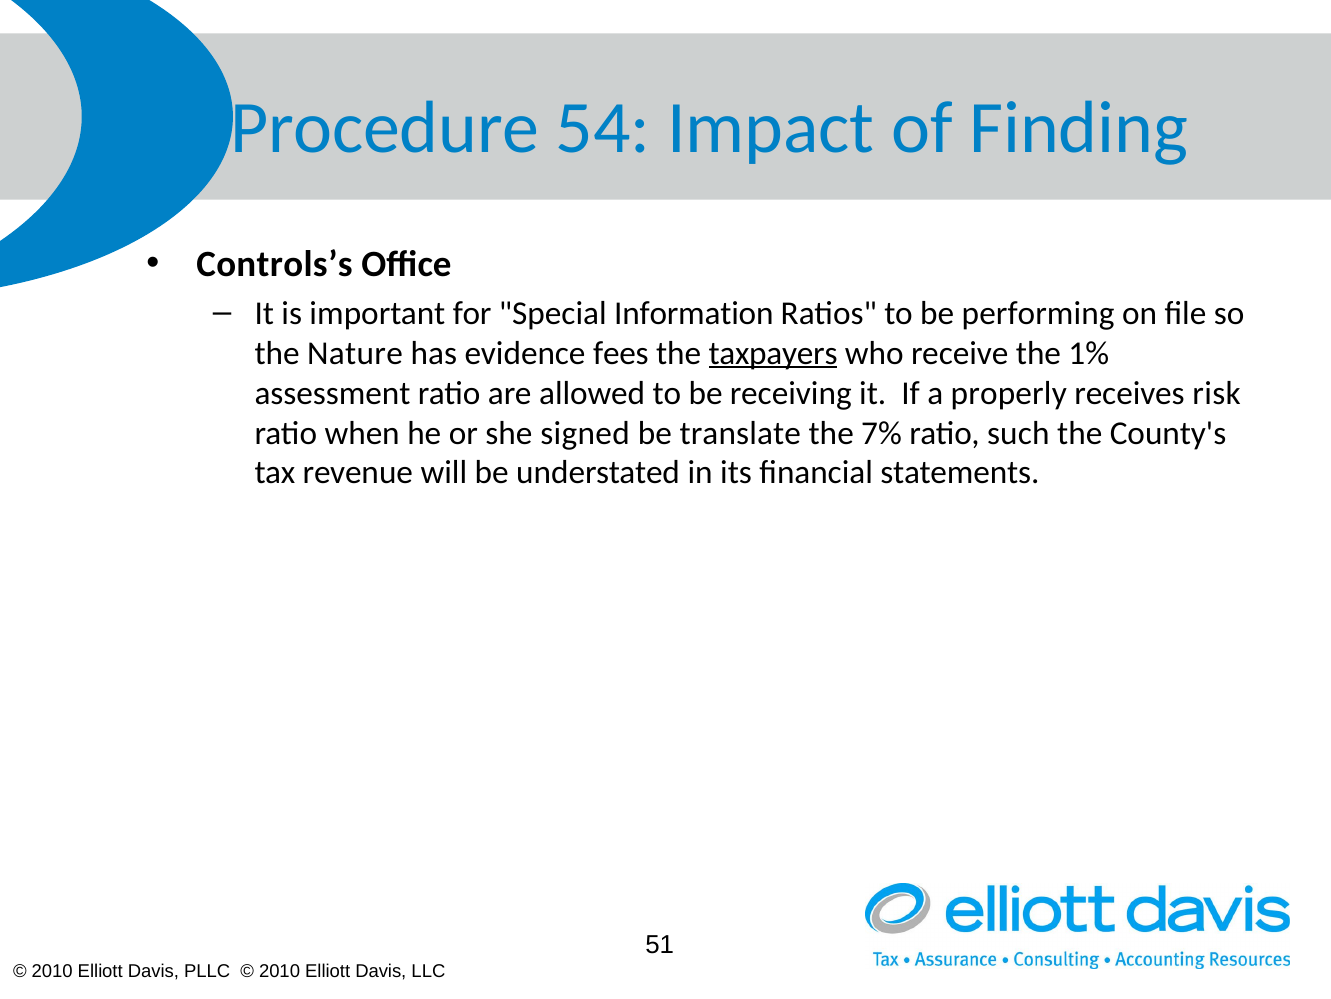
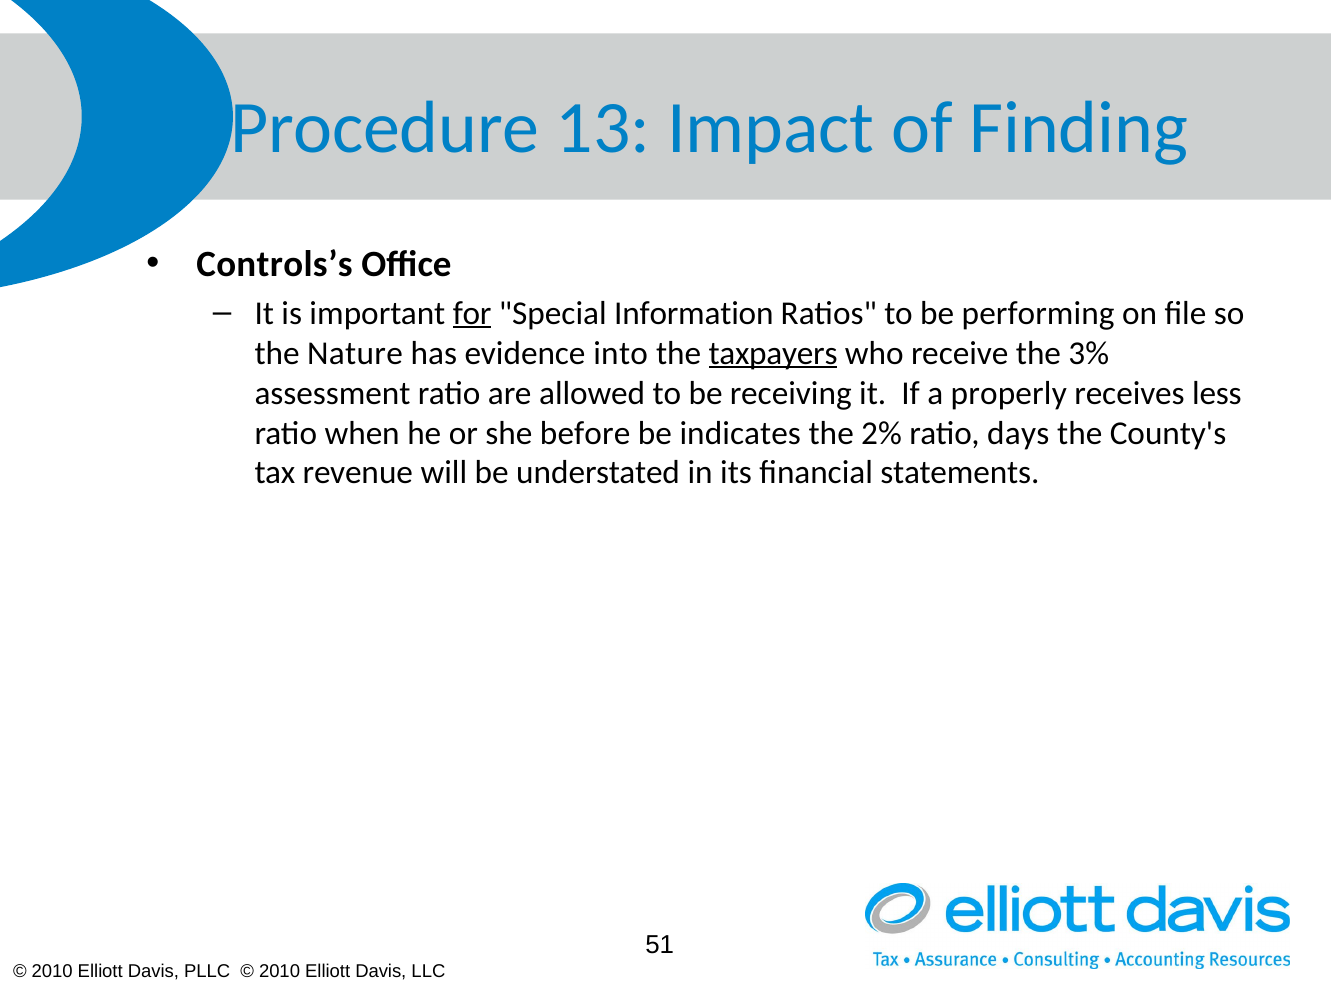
54: 54 -> 13 (603, 128)
for underline: none -> present (472, 313)
fees: fees -> into (621, 353)
1%: 1% -> 3% (1089, 353)
risk: risk -> less (1217, 393)
signed: signed -> before (585, 433)
translate: translate -> indicates (740, 433)
7%: 7% -> 2% (882, 433)
such: such -> days (1018, 433)
